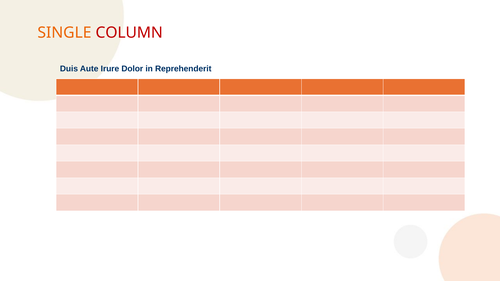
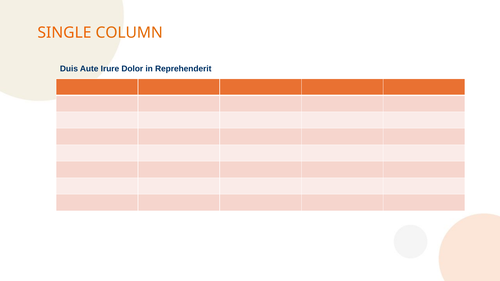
COLUMN colour: red -> orange (129, 33)
